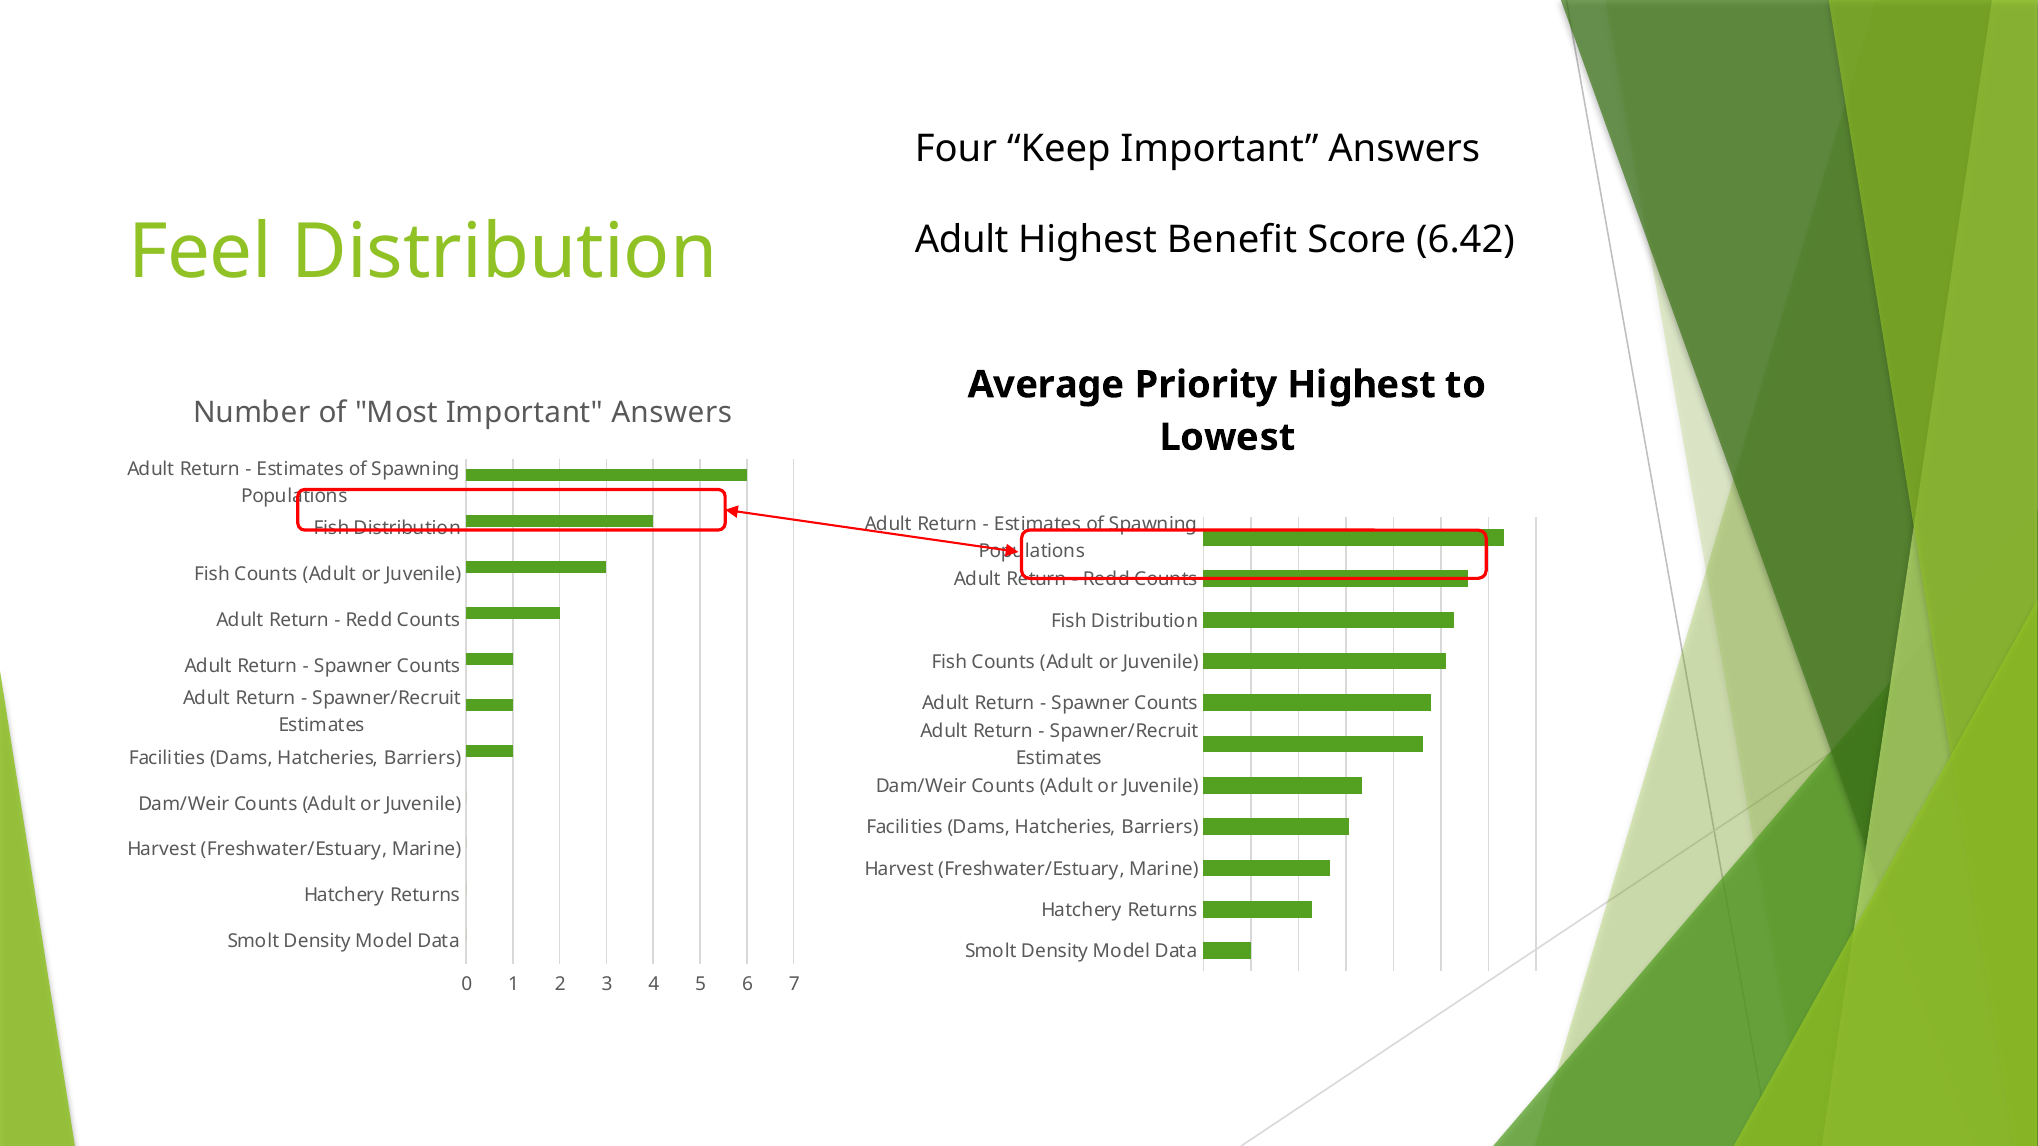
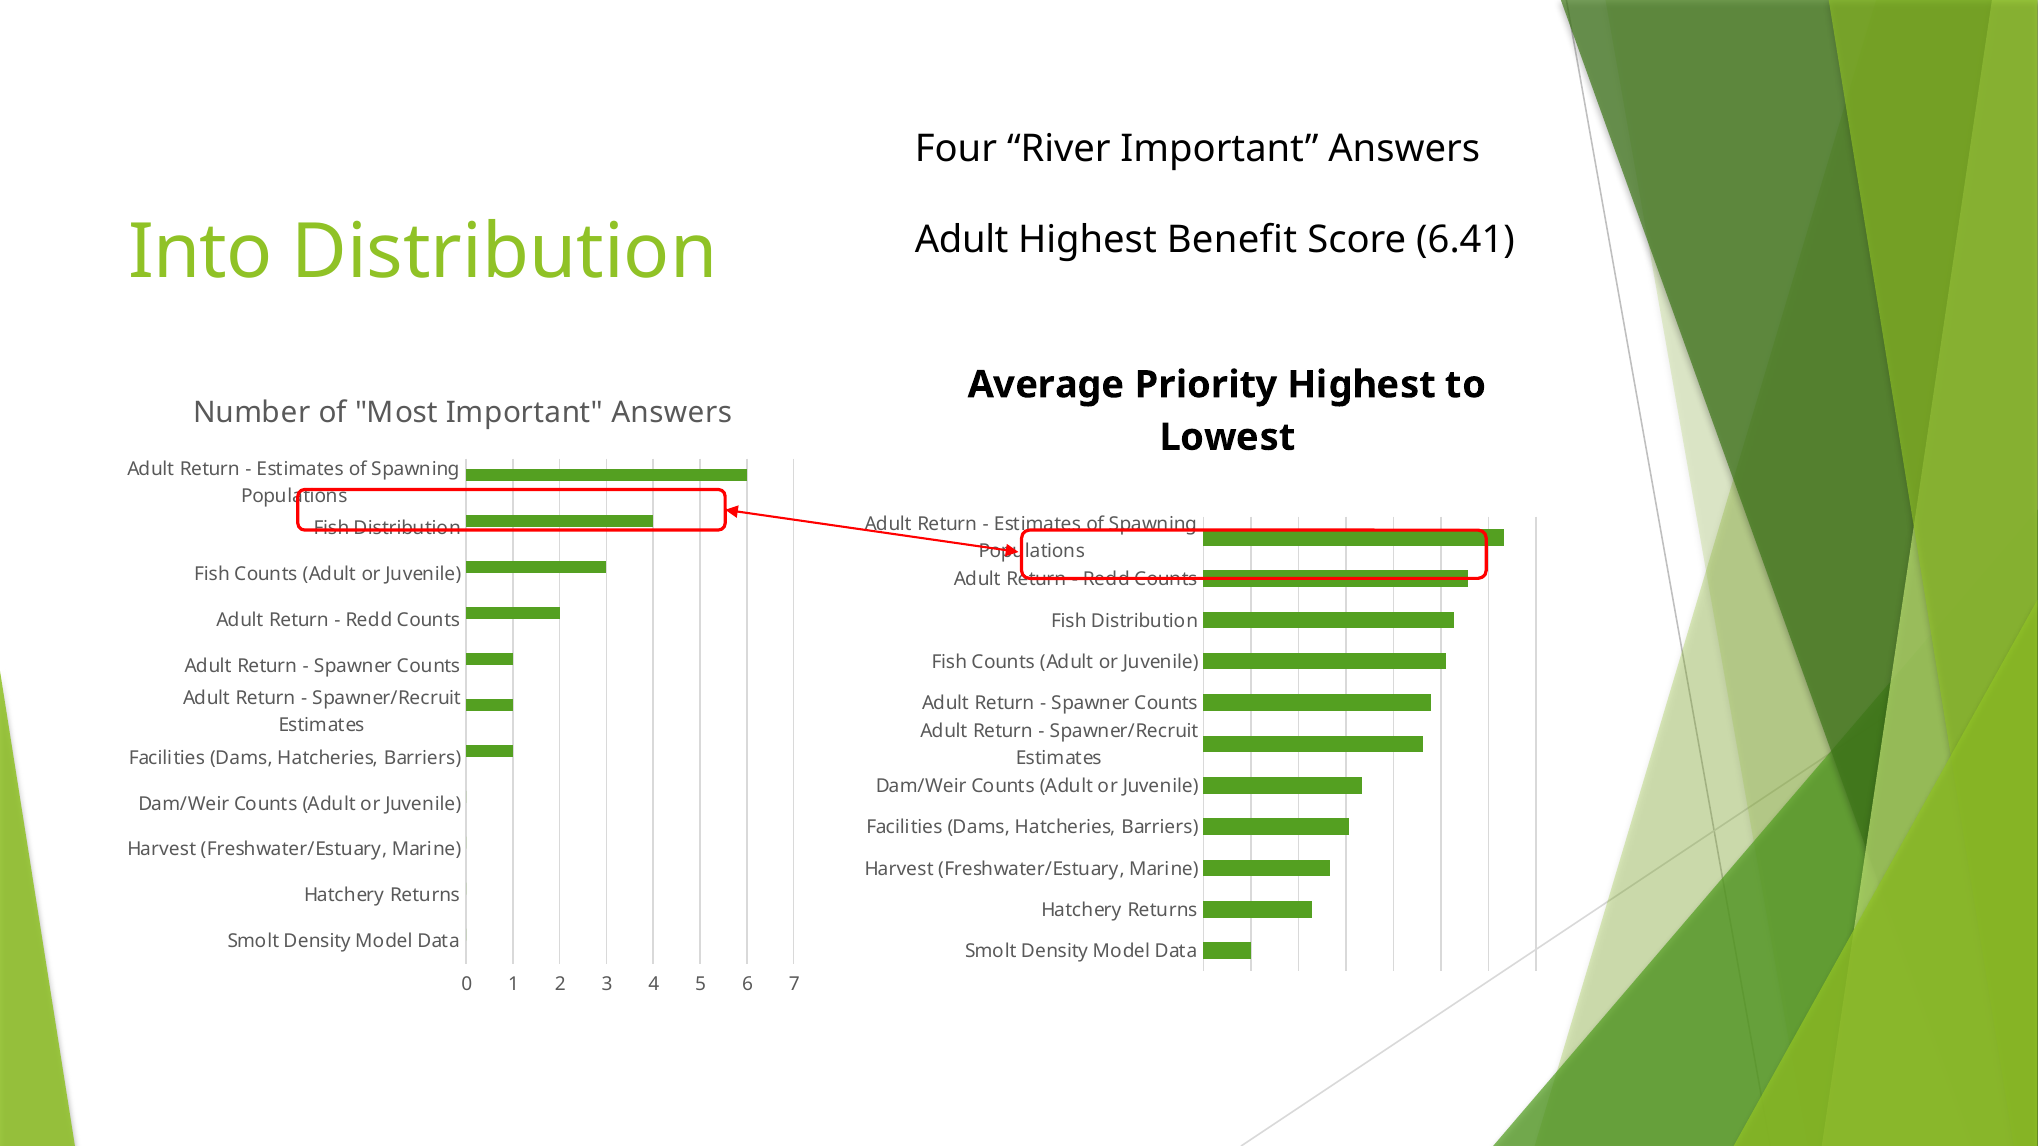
Keep: Keep -> River (1059, 148)
6.42: 6.42 -> 6.41 (1466, 240)
Feel: Feel -> Into (200, 252)
